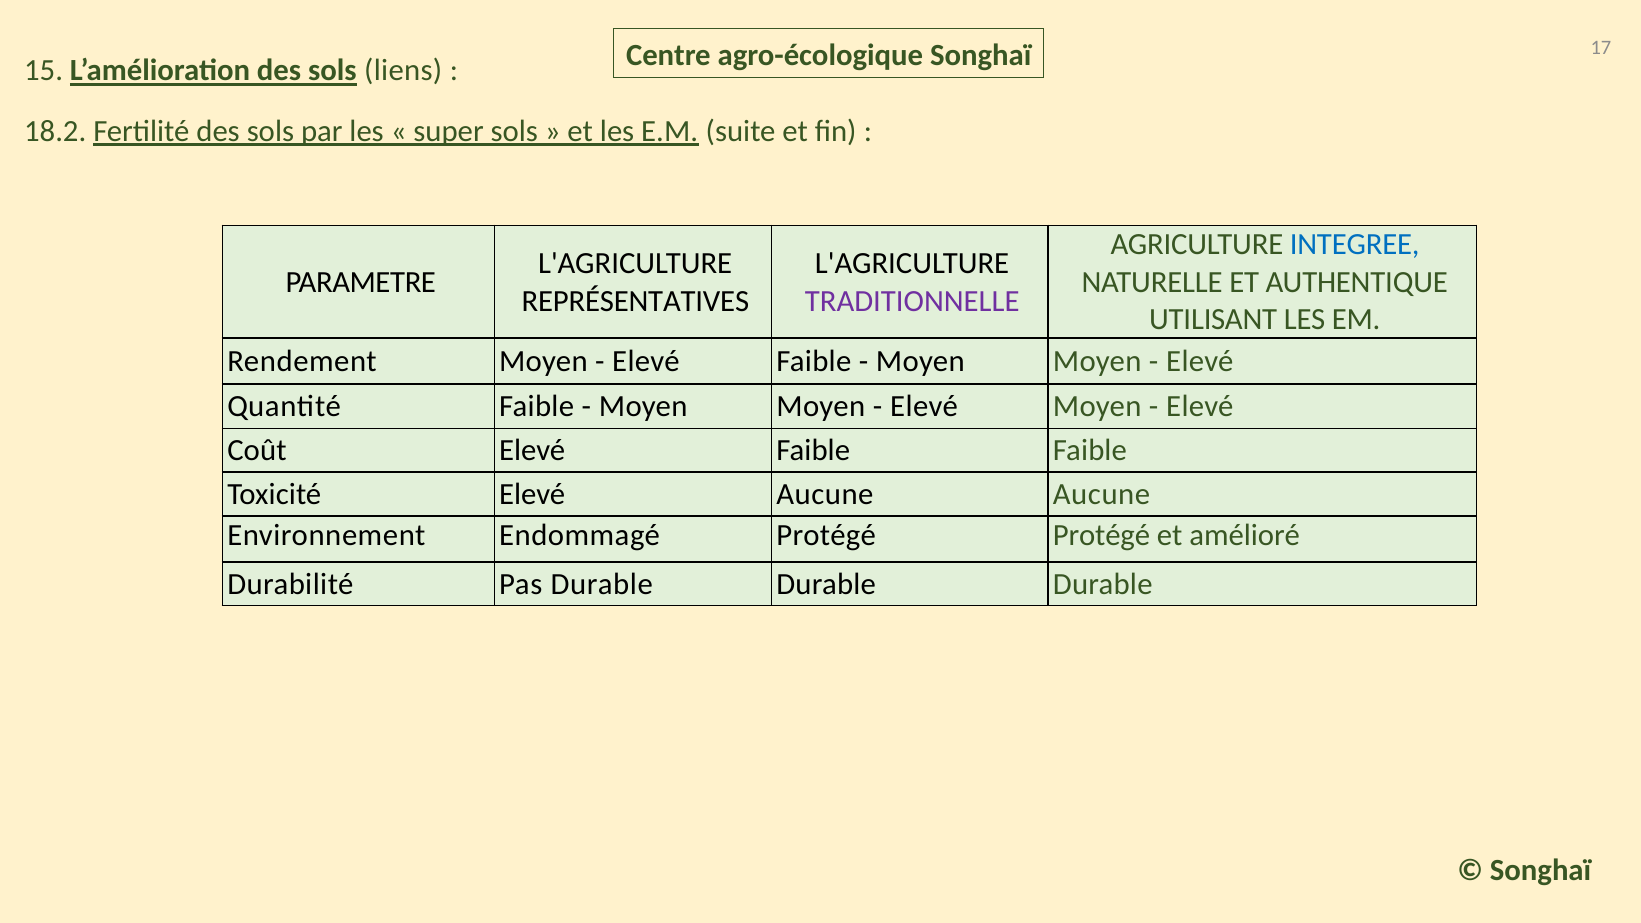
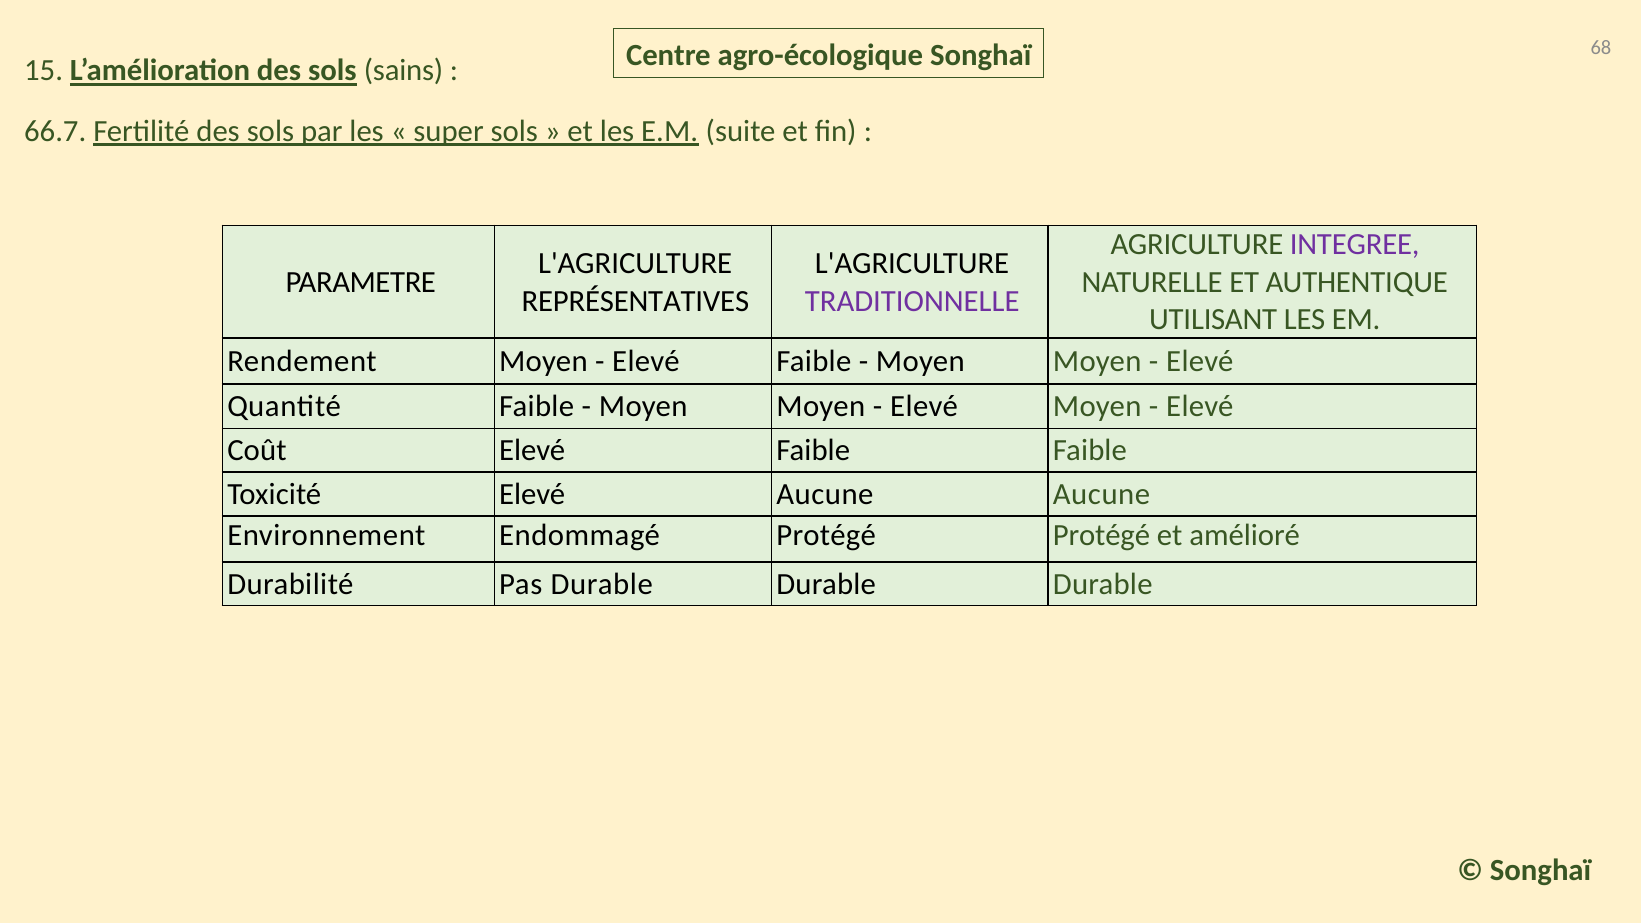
17: 17 -> 68 (1601, 48)
liens: liens -> sains (404, 71)
18.2: 18.2 -> 66.7 (55, 131)
INTEGREE colour: blue -> purple (1355, 245)
